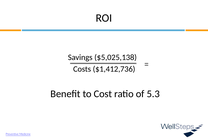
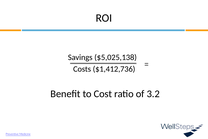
5.3: 5.3 -> 3.2 (153, 94)
